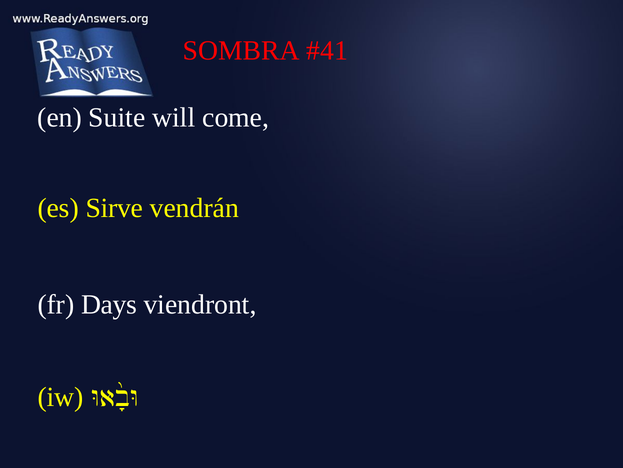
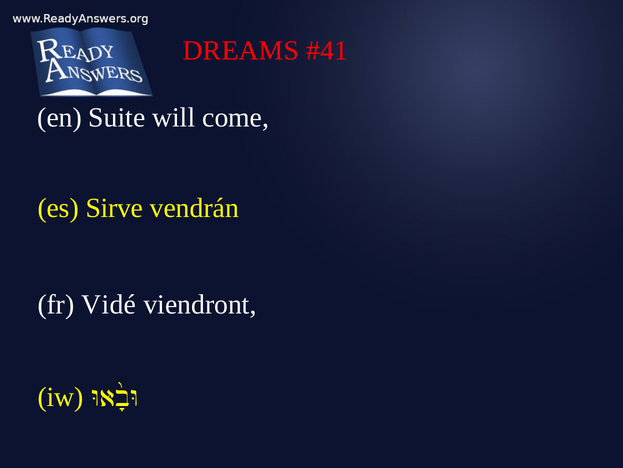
SOMBRA: SOMBRA -> DREAMS (241, 51)
Days: Days -> Vidé (109, 304)
